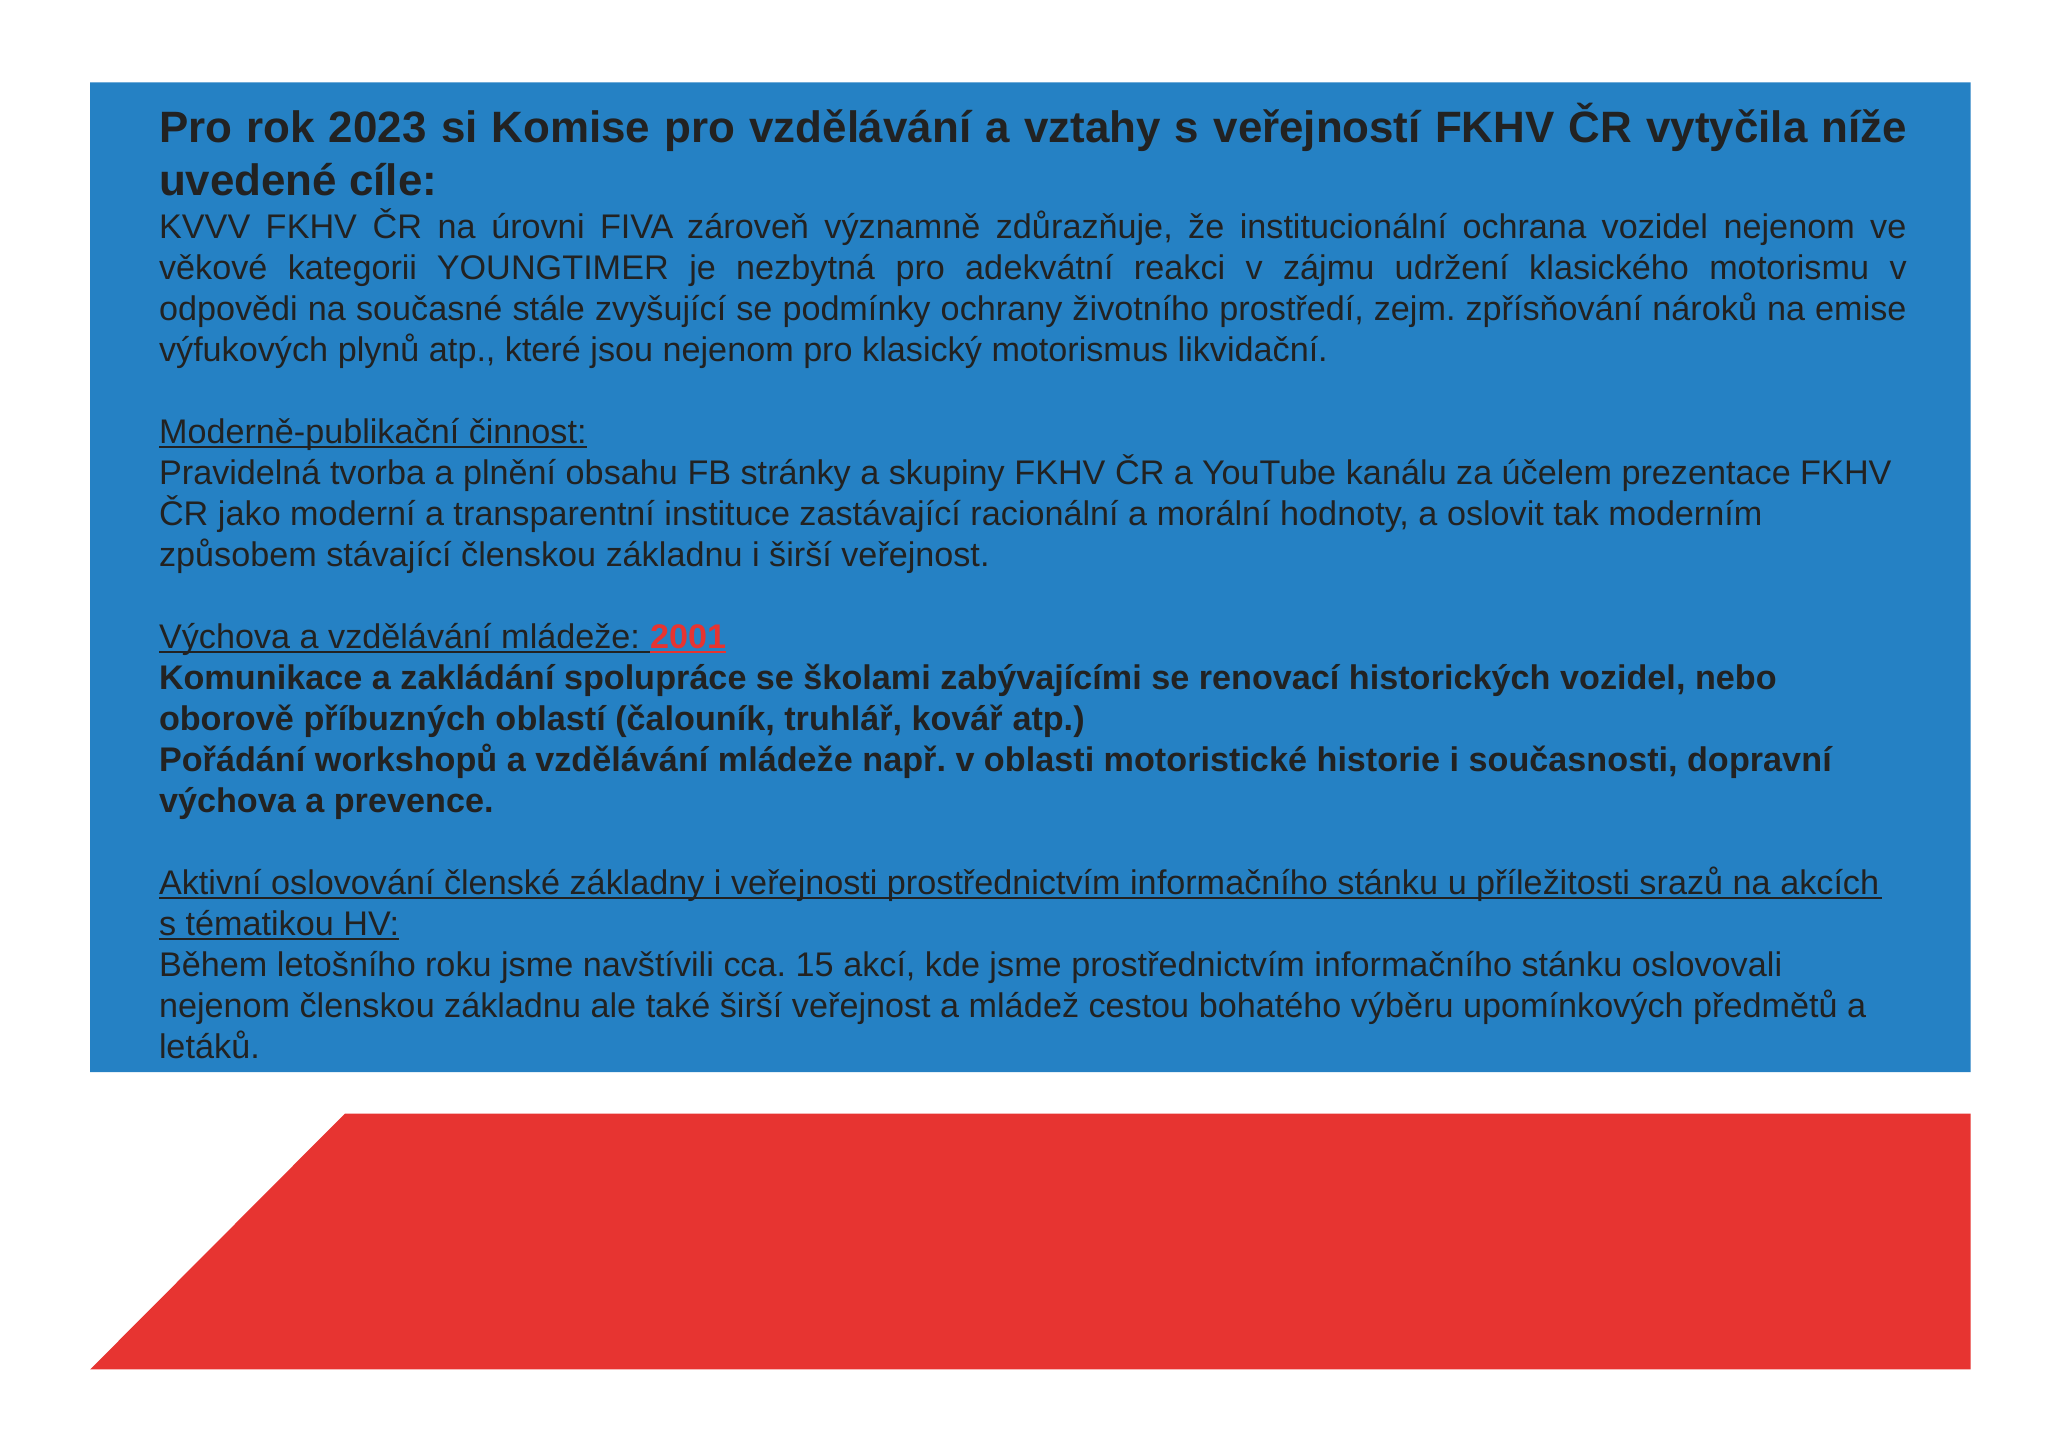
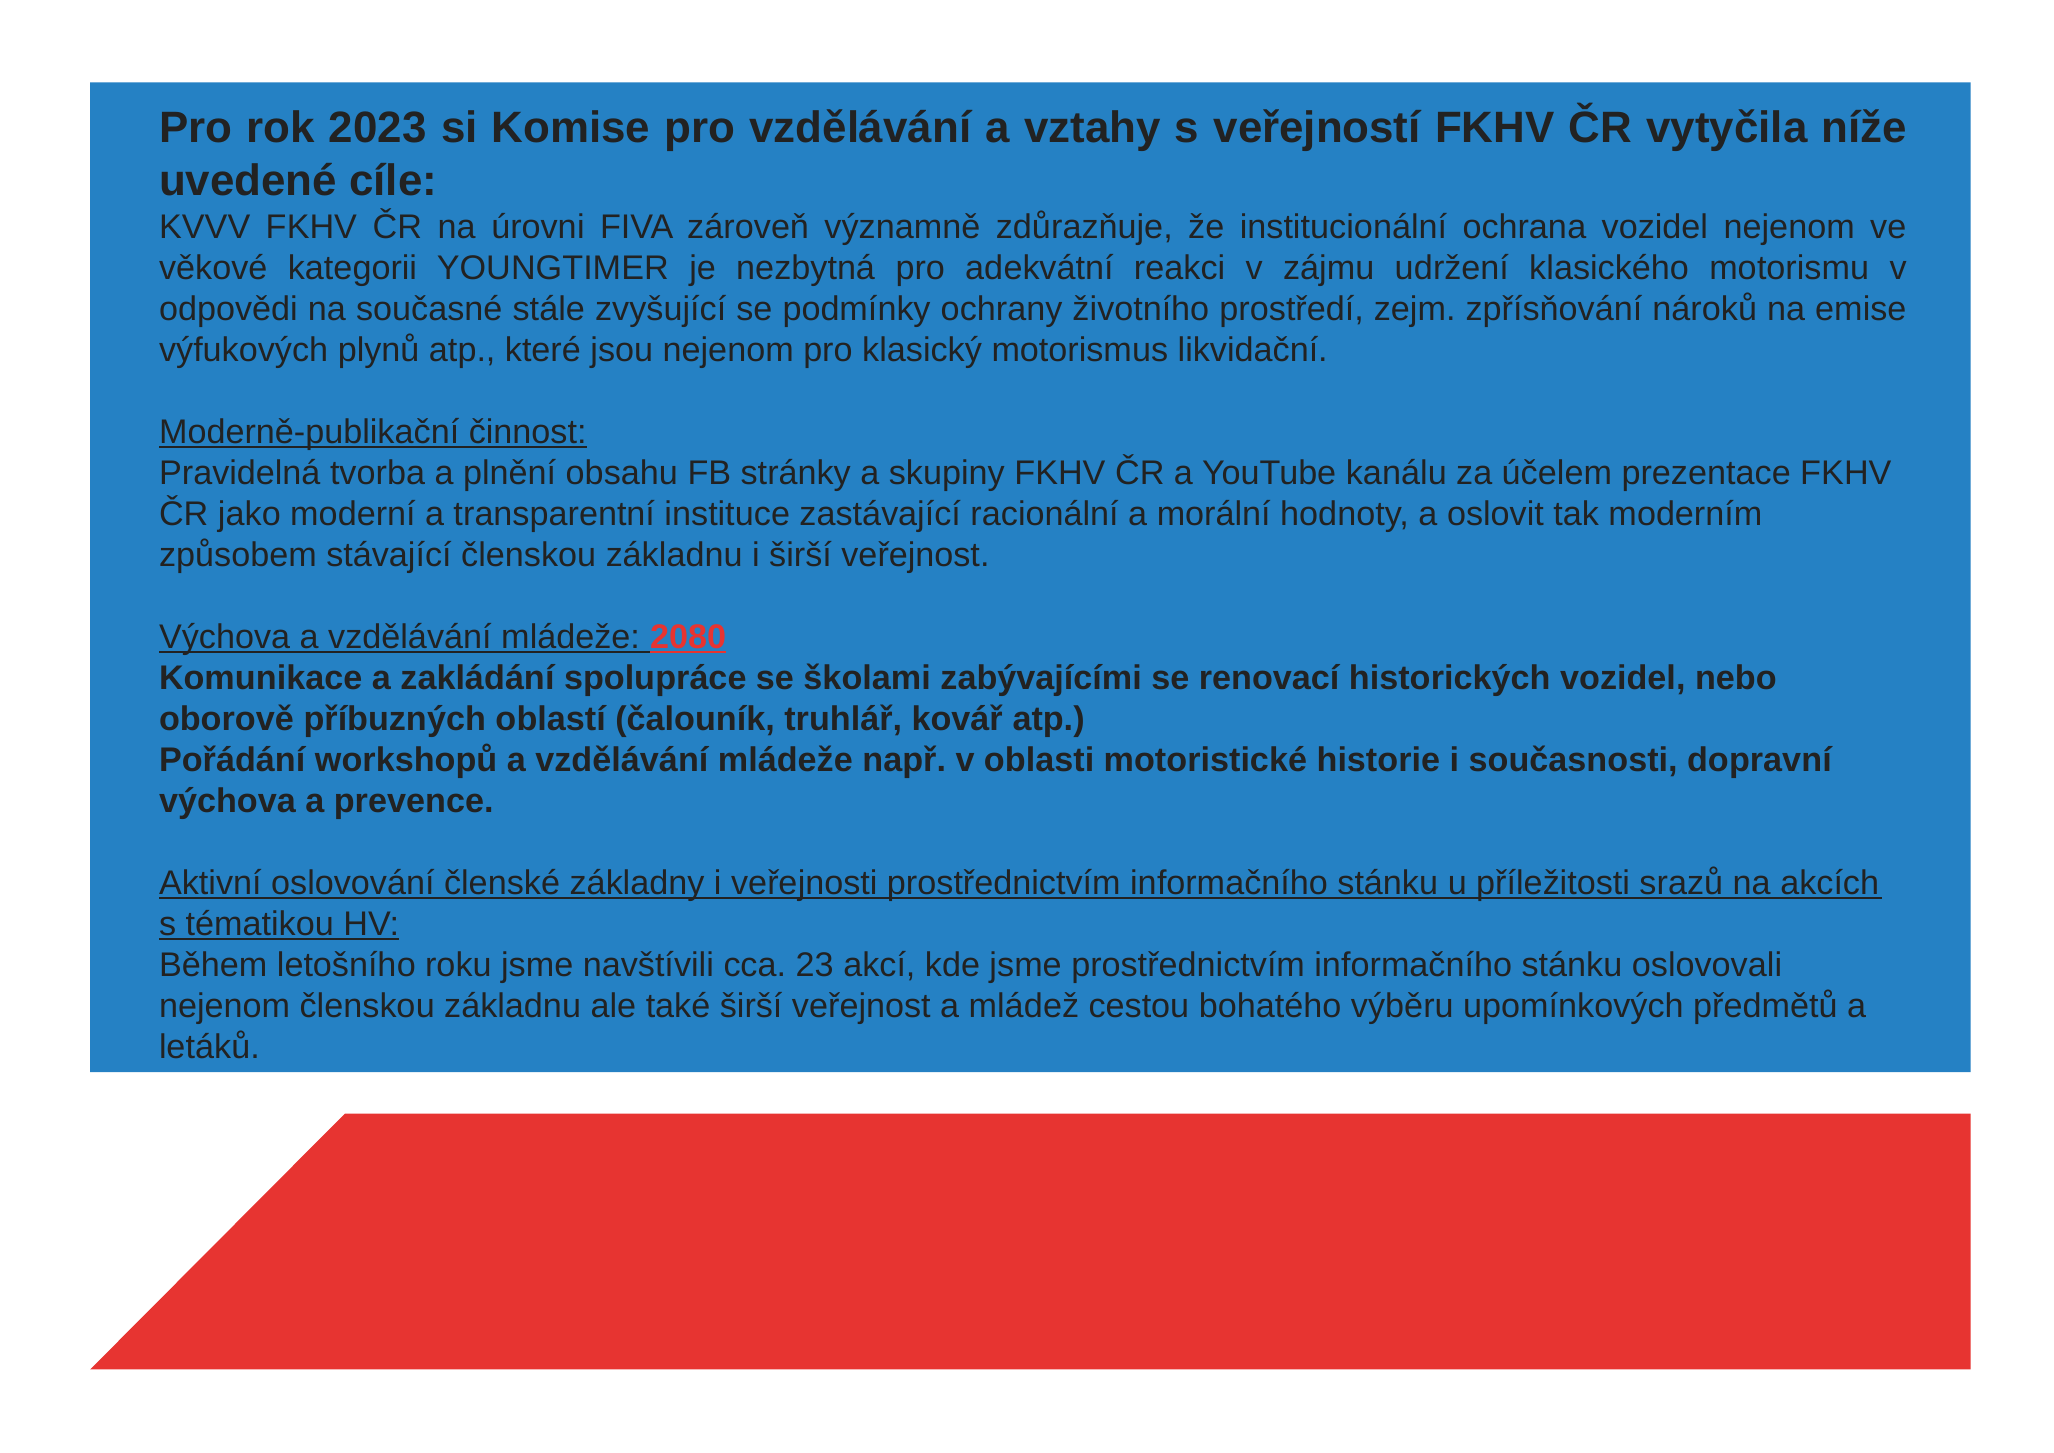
2001: 2001 -> 2080 (688, 637)
15: 15 -> 23 (815, 965)
